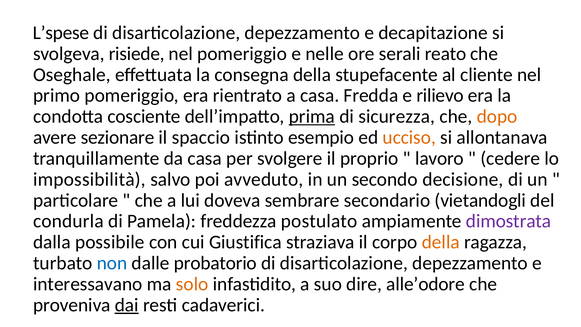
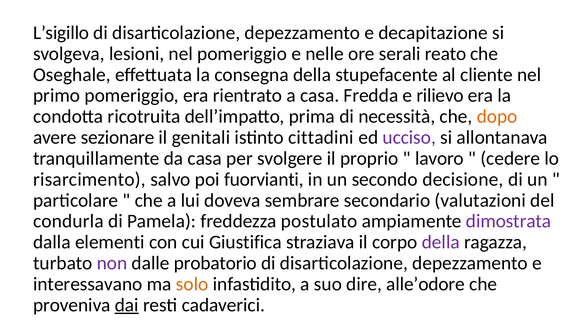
L’spese: L’spese -> L’sigillo (61, 33)
risiede: risiede -> lesioni (137, 54)
cosciente: cosciente -> ricotruita (144, 116)
prima underline: present -> none (312, 116)
sicurezza: sicurezza -> necessità (397, 116)
spaccio: spaccio -> genitali (201, 137)
esempio: esempio -> cittadini (321, 137)
ucciso colour: orange -> purple (409, 137)
impossibilità: impossibilità -> risarcimento (89, 179)
avveduto: avveduto -> fuorvianti (264, 179)
vietandogli: vietandogli -> valutazioni (480, 200)
possibile: possibile -> elementi (110, 242)
della colour: orange -> purple (441, 242)
non colour: blue -> purple (112, 263)
